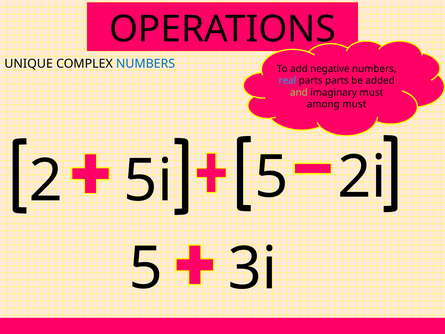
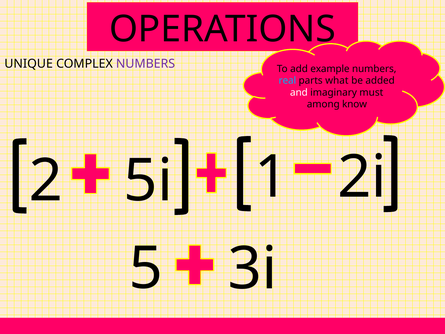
NUMBERS colour: blue -> purple (146, 64)
negative: negative -> example (330, 69)
parts parts: parts -> what (337, 81)
and colour: light green -> white (299, 92)
among must: must -> know (355, 104)
2 5: 5 -> 1 (271, 177)
